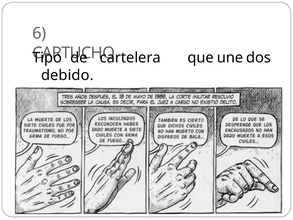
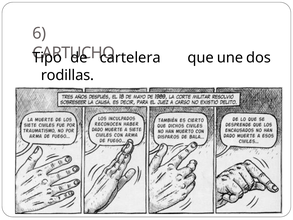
debido: debido -> rodillas (67, 75)
